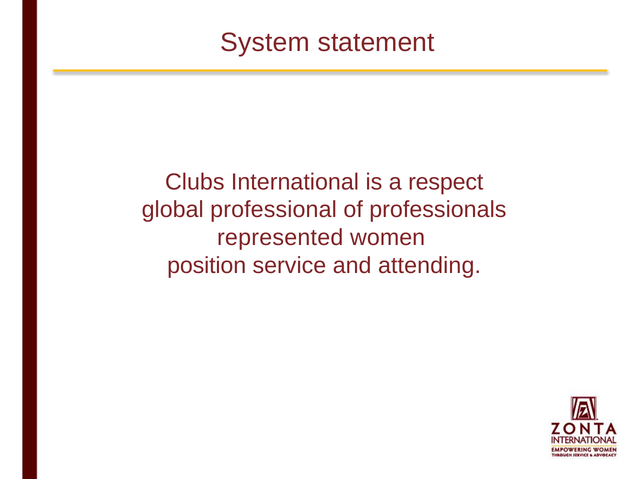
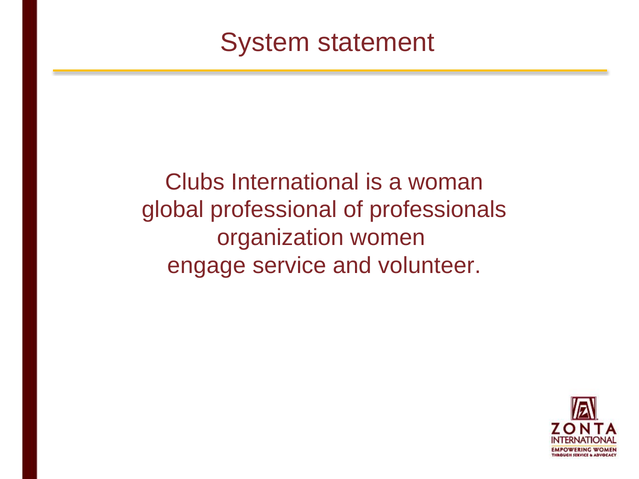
respect: respect -> woman (446, 182)
represented: represented -> organization (280, 238)
position: position -> engage (207, 266)
attending: attending -> volunteer (429, 266)
